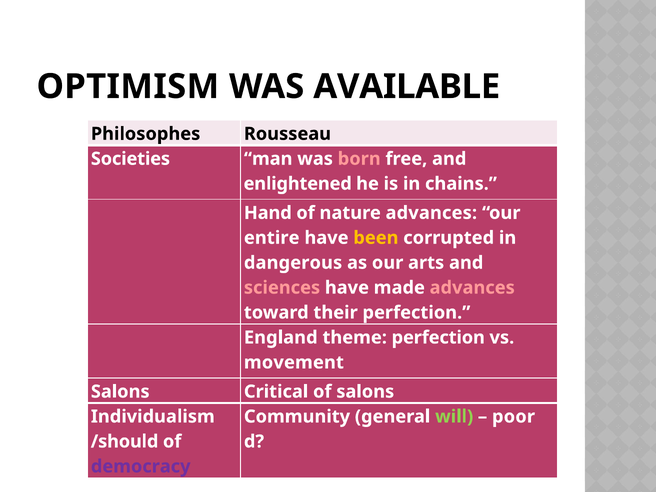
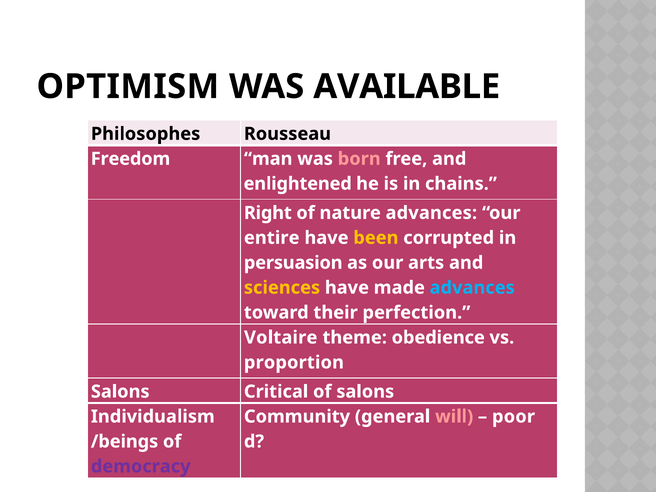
Societies: Societies -> Freedom (130, 159)
Hand: Hand -> Right (268, 213)
dangerous: dangerous -> persuasion (293, 263)
sciences colour: pink -> yellow (282, 288)
advances colour: pink -> light blue (472, 288)
England: England -> Voltaire (281, 338)
theme perfection: perfection -> obedience (438, 338)
movement: movement -> proportion (294, 362)
will colour: light green -> pink (454, 417)
/should: /should -> /beings (125, 442)
